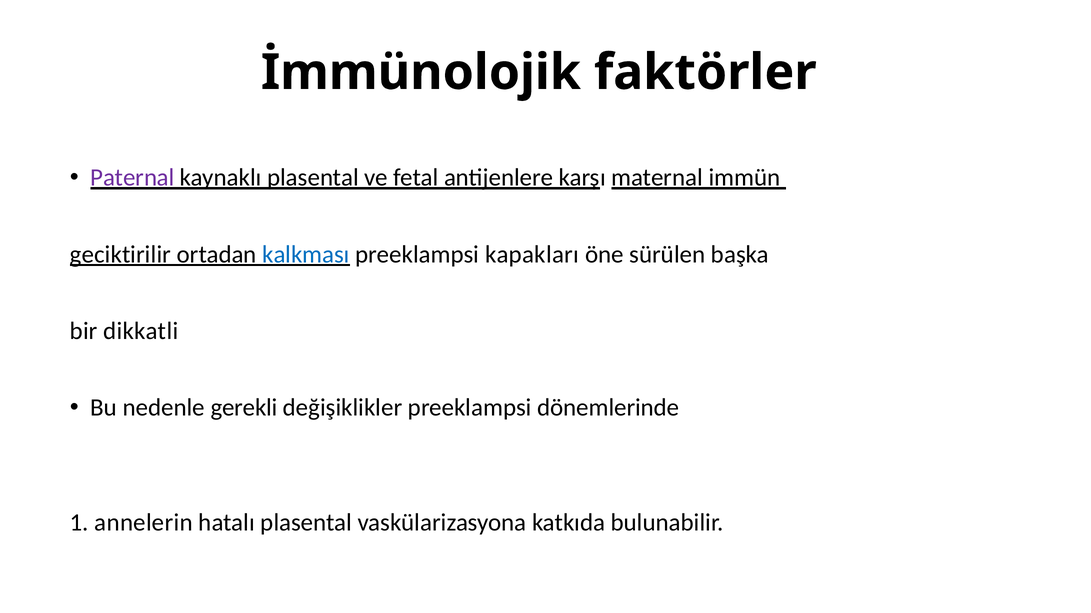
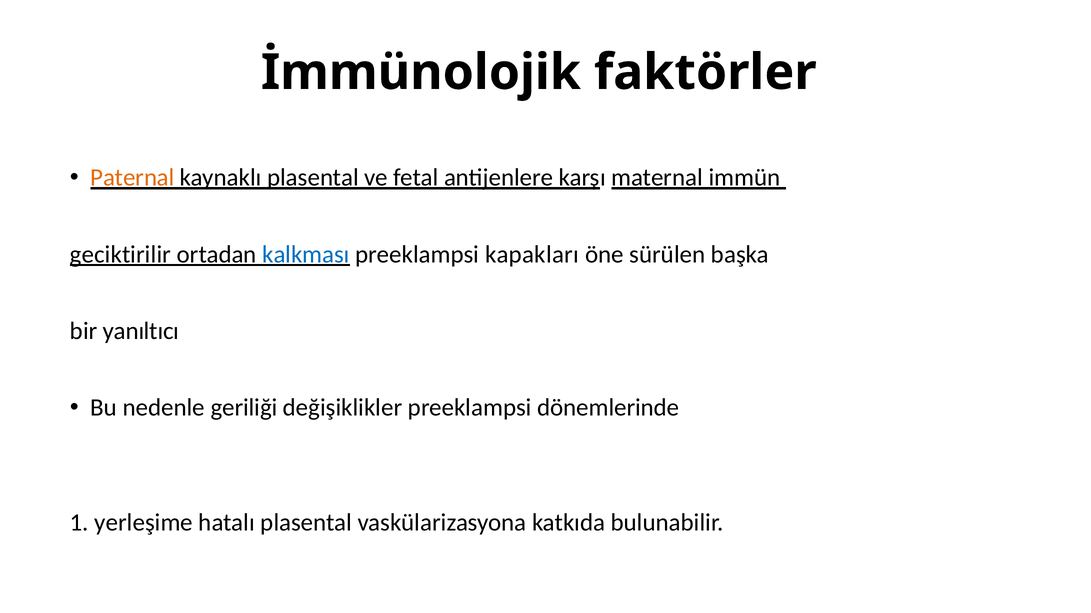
Paternal colour: purple -> orange (132, 178)
dikkatli: dikkatli -> yanıltıcı (141, 331)
gerekli: gerekli -> geriliği (244, 408)
annelerin: annelerin -> yerleşime (144, 523)
